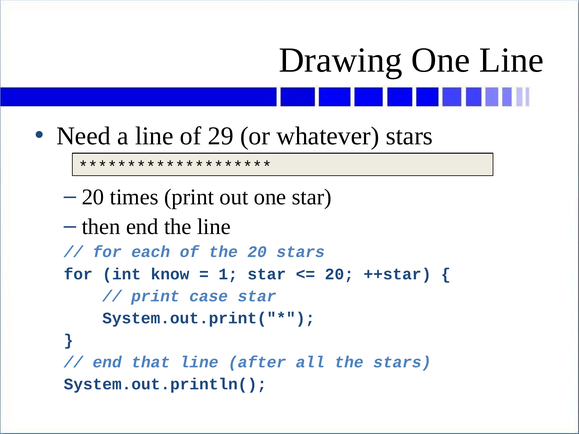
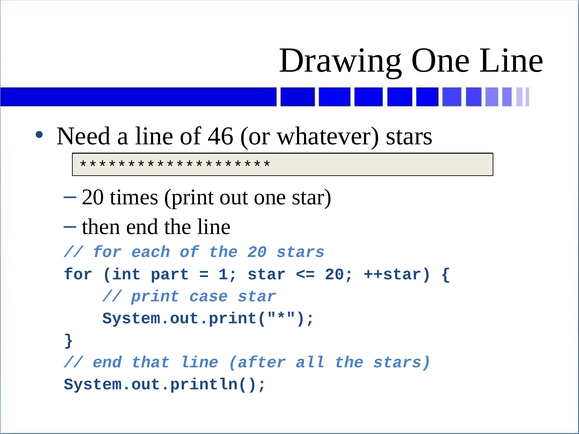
29: 29 -> 46 (221, 136)
know: know -> part (170, 274)
